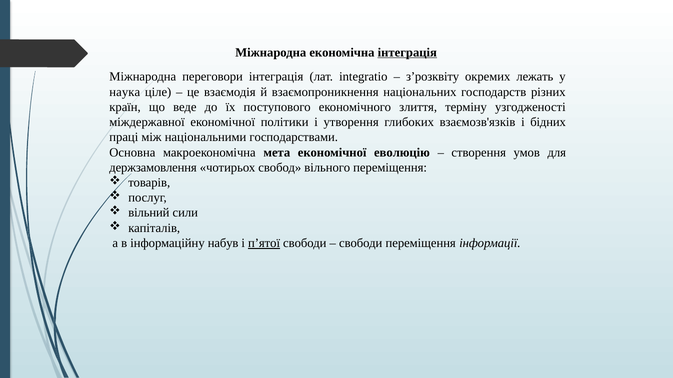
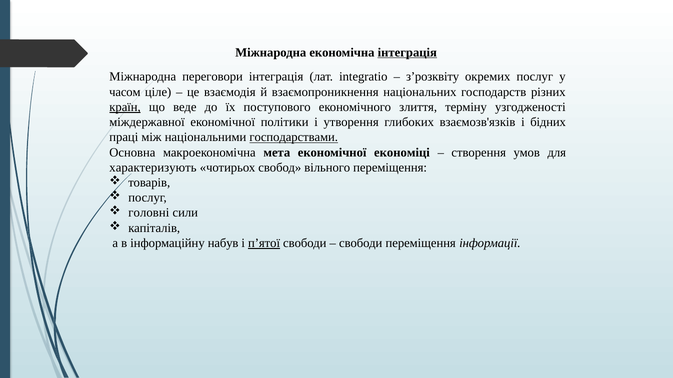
окремих лежать: лежать -> послуг (535, 77)
наука: наука -> часом (125, 92)
країн underline: none -> present (125, 107)
господарствами underline: none -> present (294, 137)
еволюцію: еволюцію -> економіці (402, 153)
держзамовлення: держзамовлення -> характеризують (153, 168)
вільний: вільний -> головні (149, 213)
